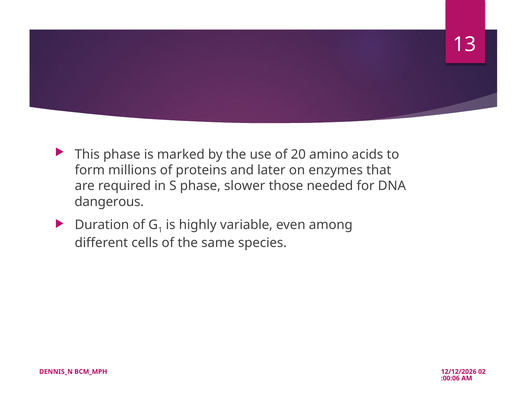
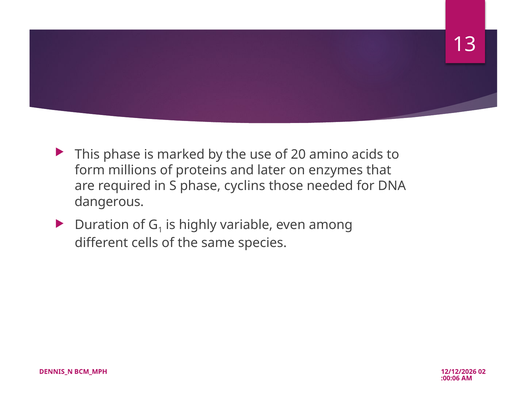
slower: slower -> cyclins (245, 186)
